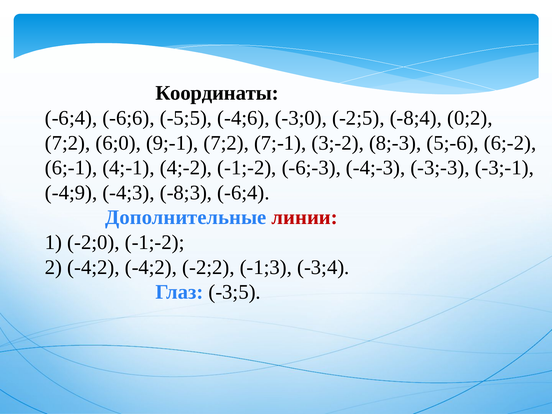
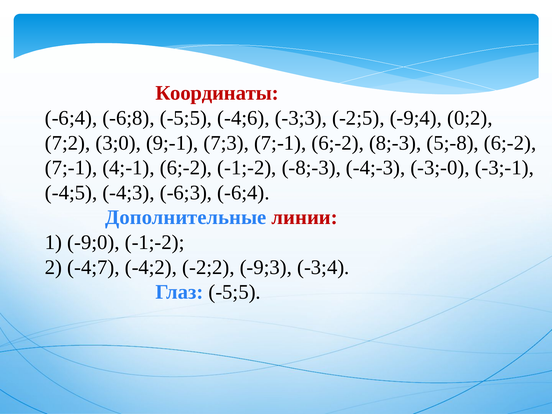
Координаты colour: black -> red (217, 93)
-6;6: -6;6 -> -6;8 (129, 118)
-3;0: -3;0 -> -3;3 (301, 118)
-8;4: -8;4 -> -9;4 (416, 118)
6;0: 6;0 -> 3;0 (118, 143)
9;-1 7;2: 7;2 -> 7;3 (226, 143)
7;-1 3;-2: 3;-2 -> 6;-2 (338, 143)
5;-6: 5;-6 -> 5;-8 (453, 143)
6;-1: 6;-1 -> 7;-1 (71, 168)
4;-1 4;-2: 4;-2 -> 6;-2 (186, 168)
-6;-3: -6;-3 -> -8;-3 (311, 168)
-3;-3: -3;-3 -> -3;-0 (440, 168)
-4;9: -4;9 -> -4;5 (71, 193)
-8;3: -8;3 -> -6;3 (186, 193)
-2;0: -2;0 -> -9;0 (93, 242)
2 -4;2: -4;2 -> -4;7 (93, 267)
-1;3: -1;3 -> -9;3 (266, 267)
Глаз -3;5: -3;5 -> -5;5 (235, 292)
